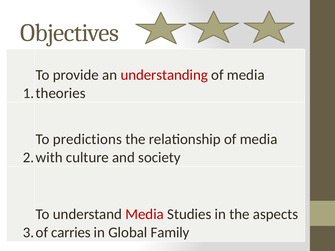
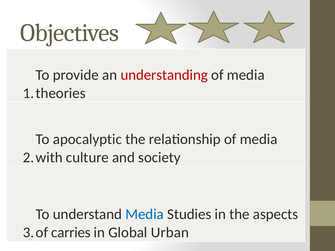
predictions: predictions -> apocalyptic (87, 139)
Media colour: red -> blue (145, 215)
Family: Family -> Urban (170, 233)
